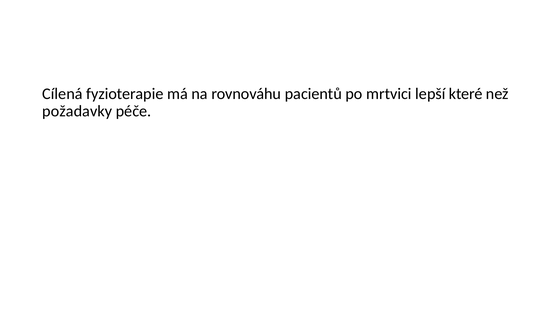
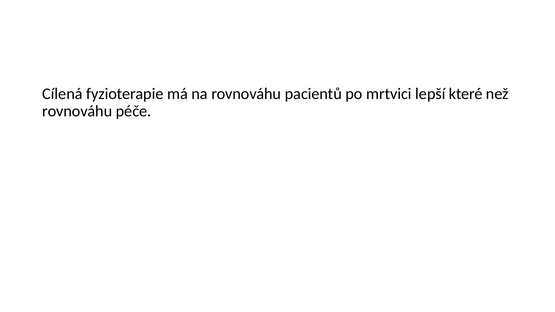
požadavky: požadavky -> rovnováhu (77, 111)
